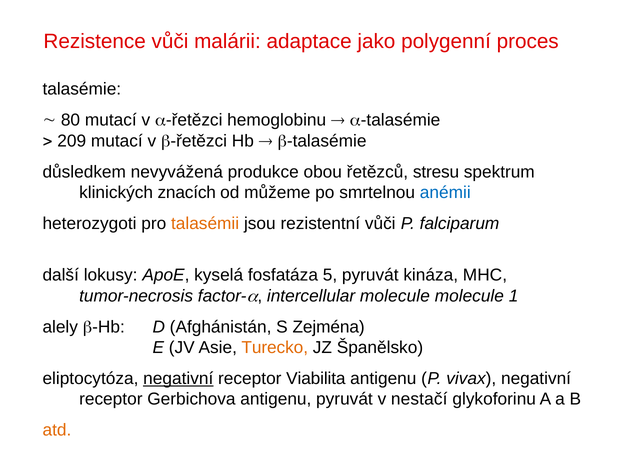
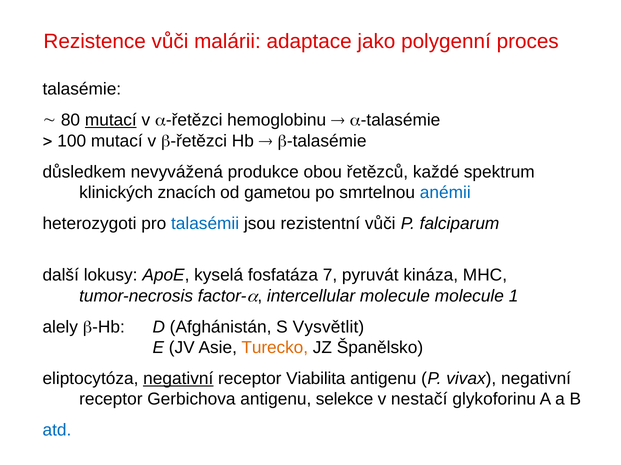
mutací underline: none -> present (111, 120)
209: 209 -> 100 (72, 141)
stresu: stresu -> každé (436, 172)
můžeme: můžeme -> gametou (277, 193)
talasémii colour: orange -> blue (205, 224)
5: 5 -> 7 (330, 276)
Zejména: Zejména -> Vysvětlit (328, 327)
antigenu pyruvát: pyruvát -> selekce (345, 400)
atd colour: orange -> blue (57, 431)
